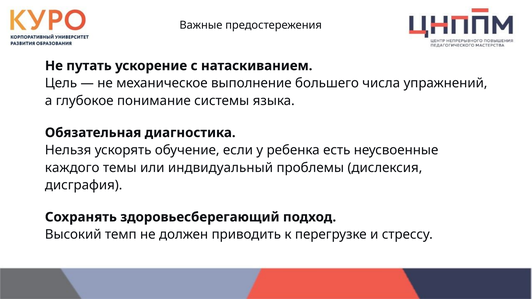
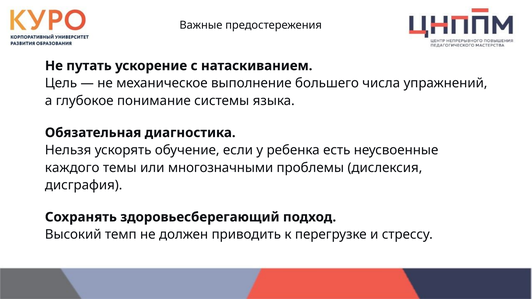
индвидуальный: индвидуальный -> многозначными (221, 168)
